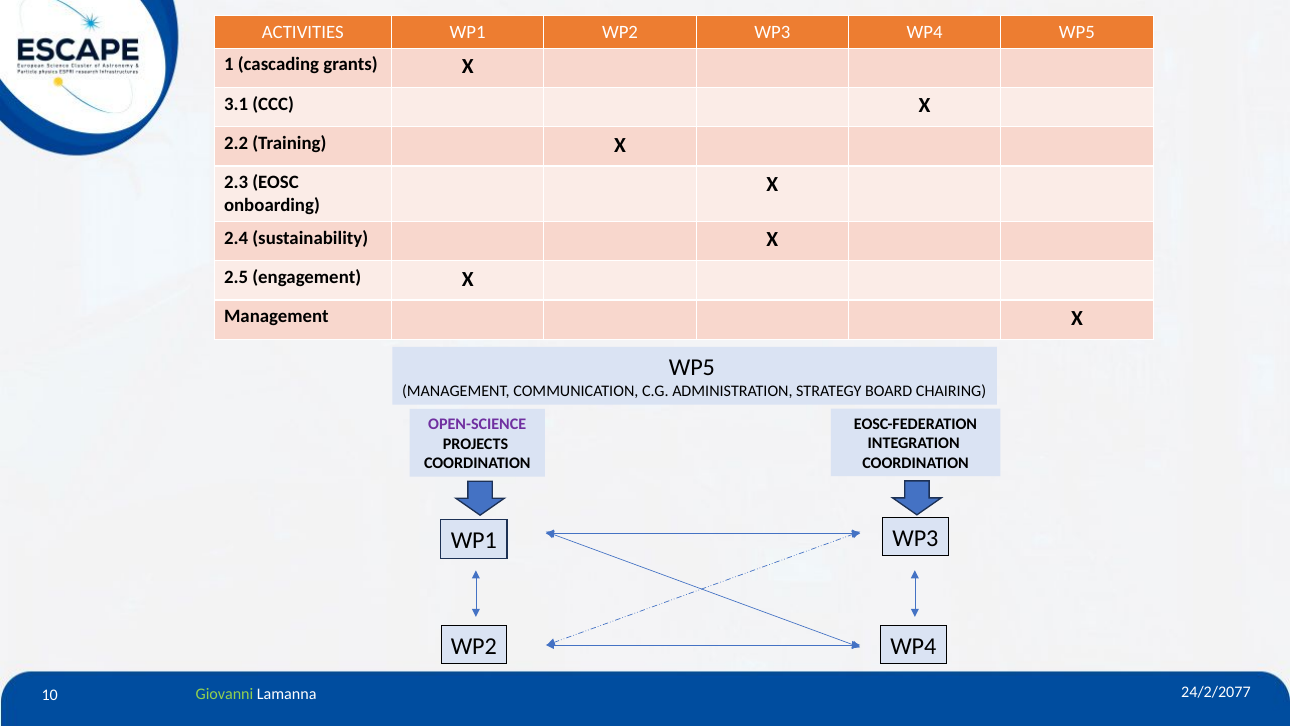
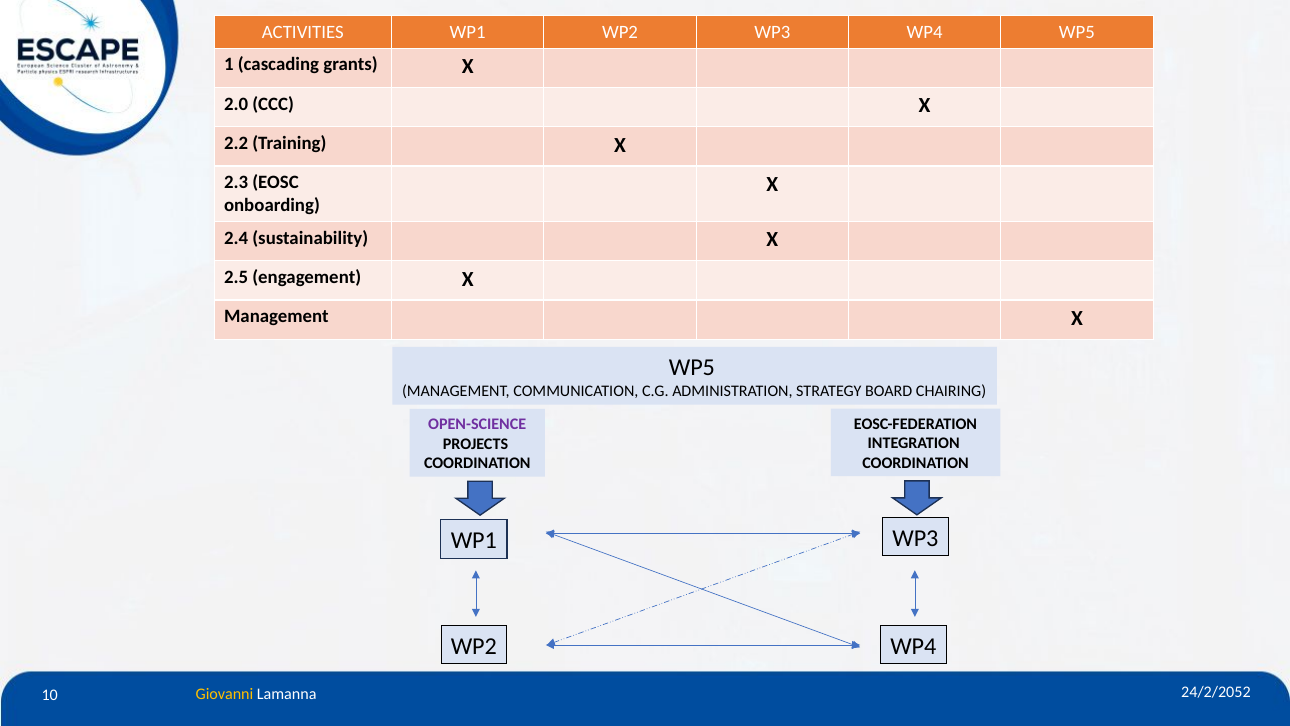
3.1: 3.1 -> 2.0 (236, 104)
Giovanni colour: light green -> yellow (225, 694)
24/2/2077: 24/2/2077 -> 24/2/2052 (1216, 692)
